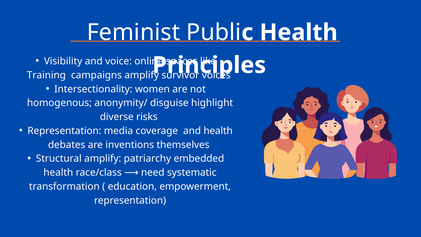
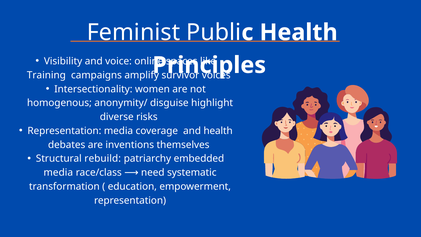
Structural amplify: amplify -> rebuild (103, 159)
health: health -> media (58, 172)
